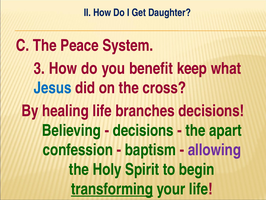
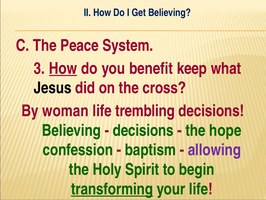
Get Daughter: Daughter -> Believing (170, 13)
How underline: none -> present (63, 68)
Jesus colour: blue -> black (53, 88)
healing: healing -> woman (65, 111)
branches: branches -> trembling (145, 111)
apart: apart -> hope (225, 130)
